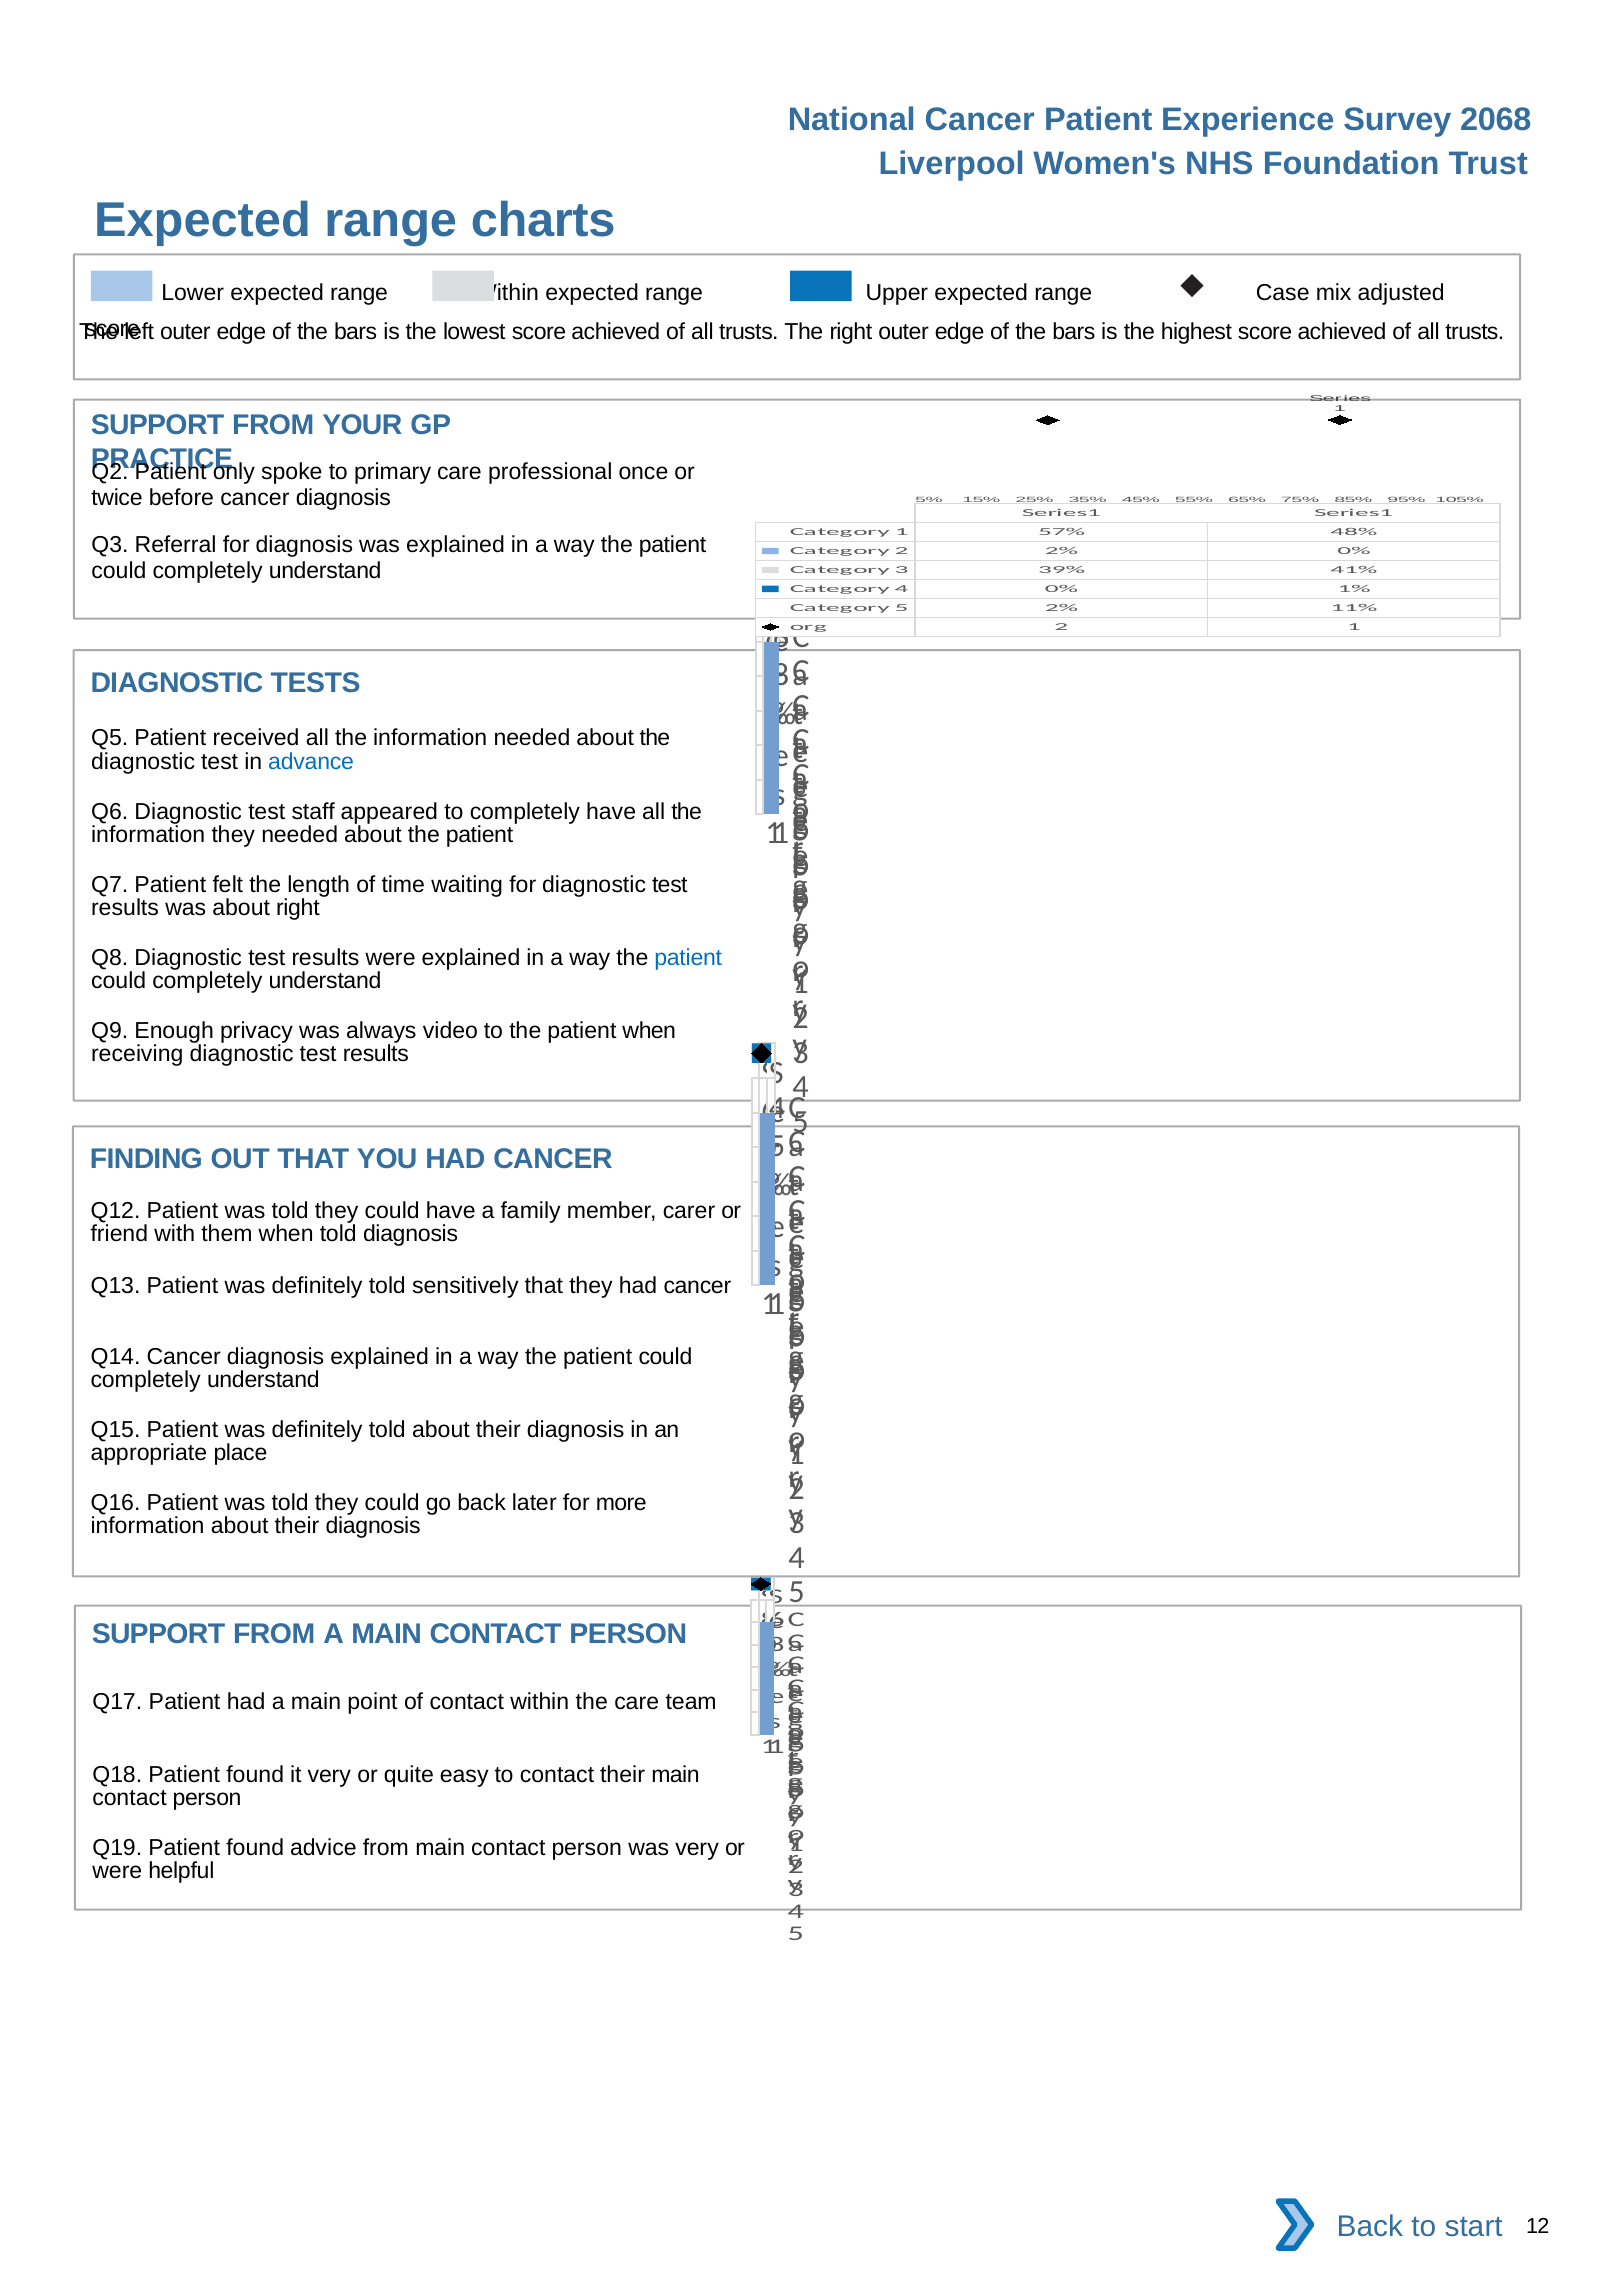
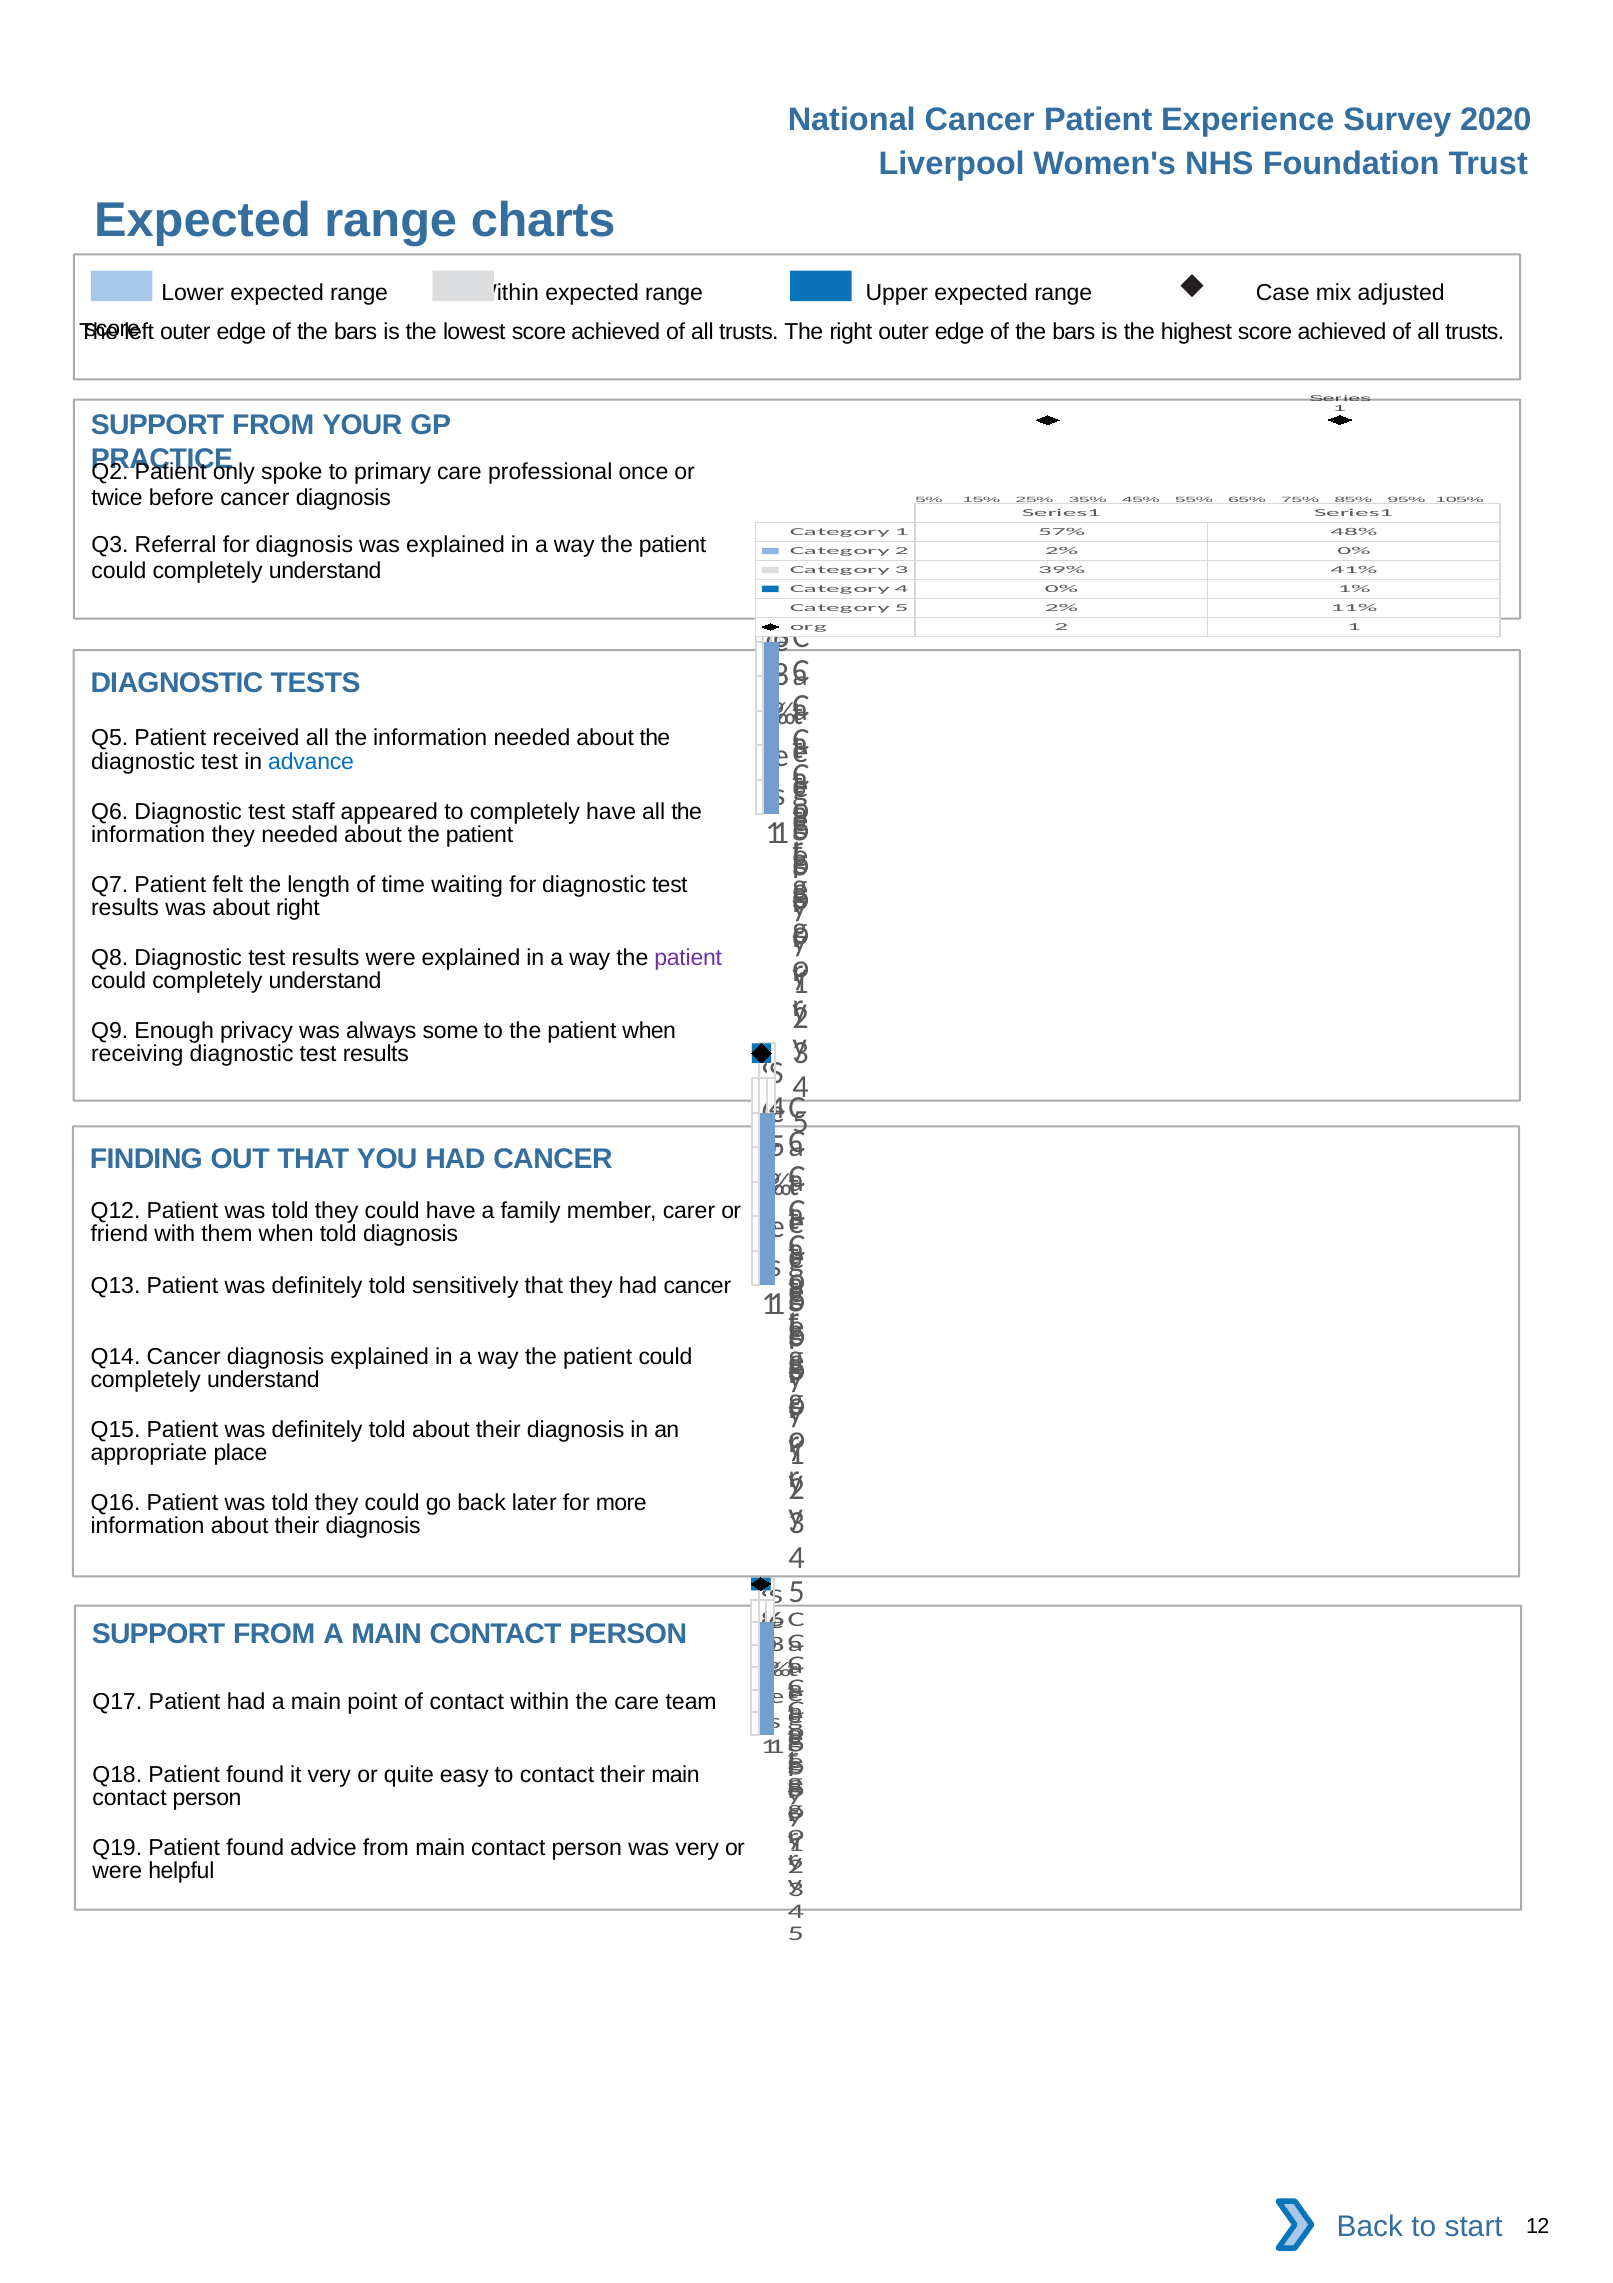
2068: 2068 -> 2020 (1496, 120)
patient colour: blue -> purple (688, 957)
video: video -> some (451, 1030)
